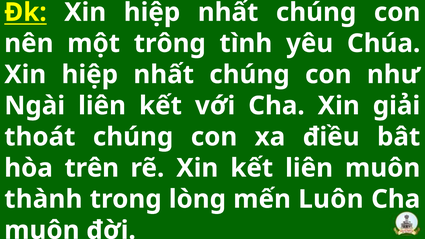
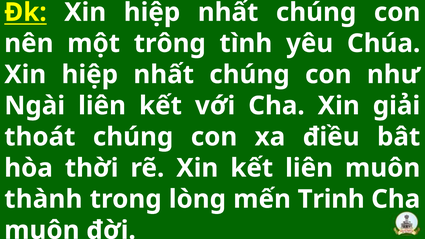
trên: trên -> thời (92, 168)
Luôn: Luôn -> Trinh (331, 199)
